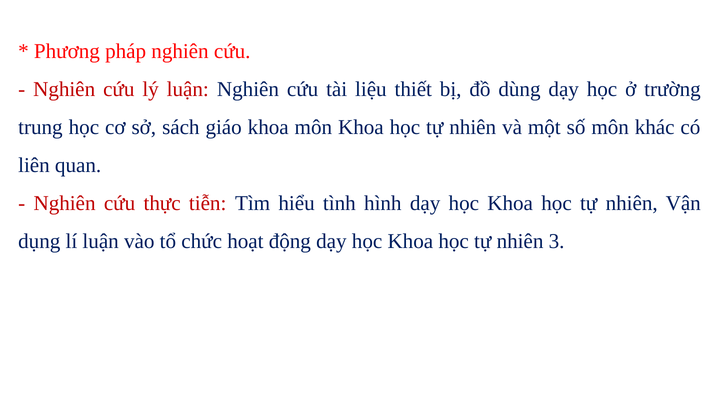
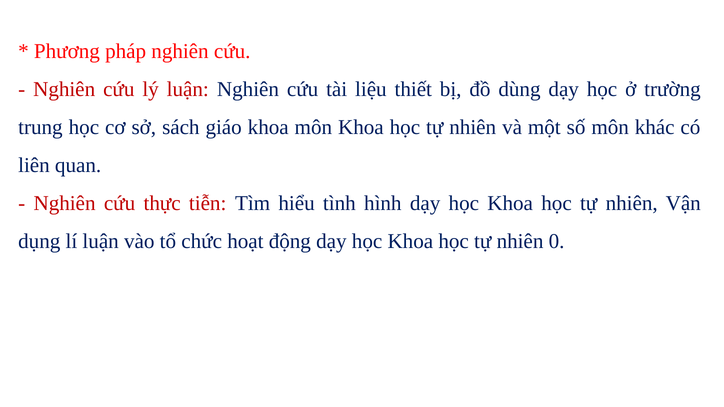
3: 3 -> 0 (557, 241)
